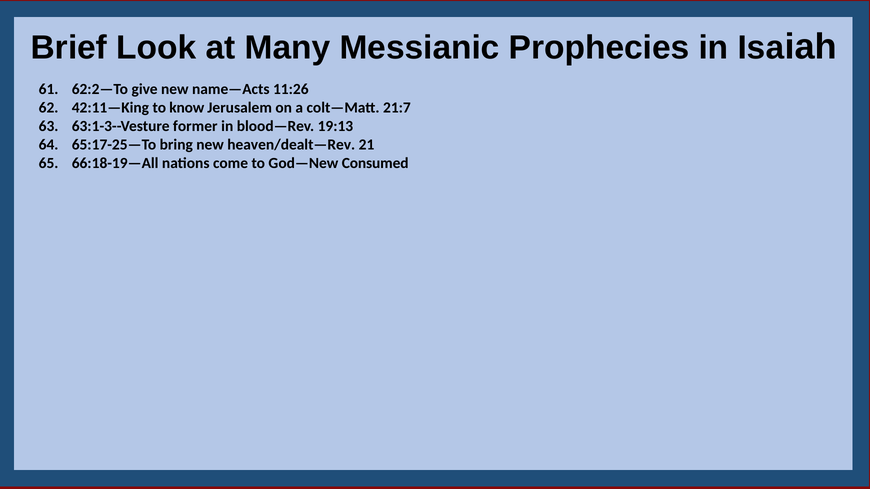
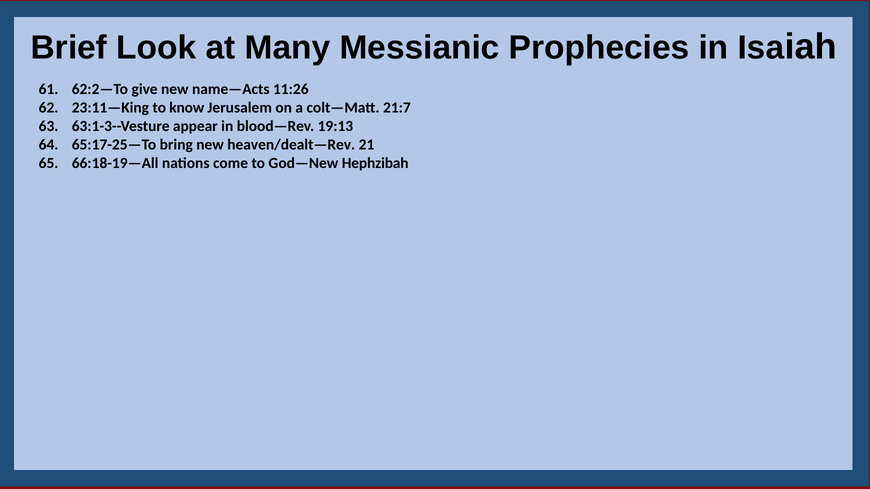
42:11—King: 42:11—King -> 23:11—King (110, 108)
former: former -> appear (195, 126)
Consumed: Consumed -> Hephzibah (375, 163)
